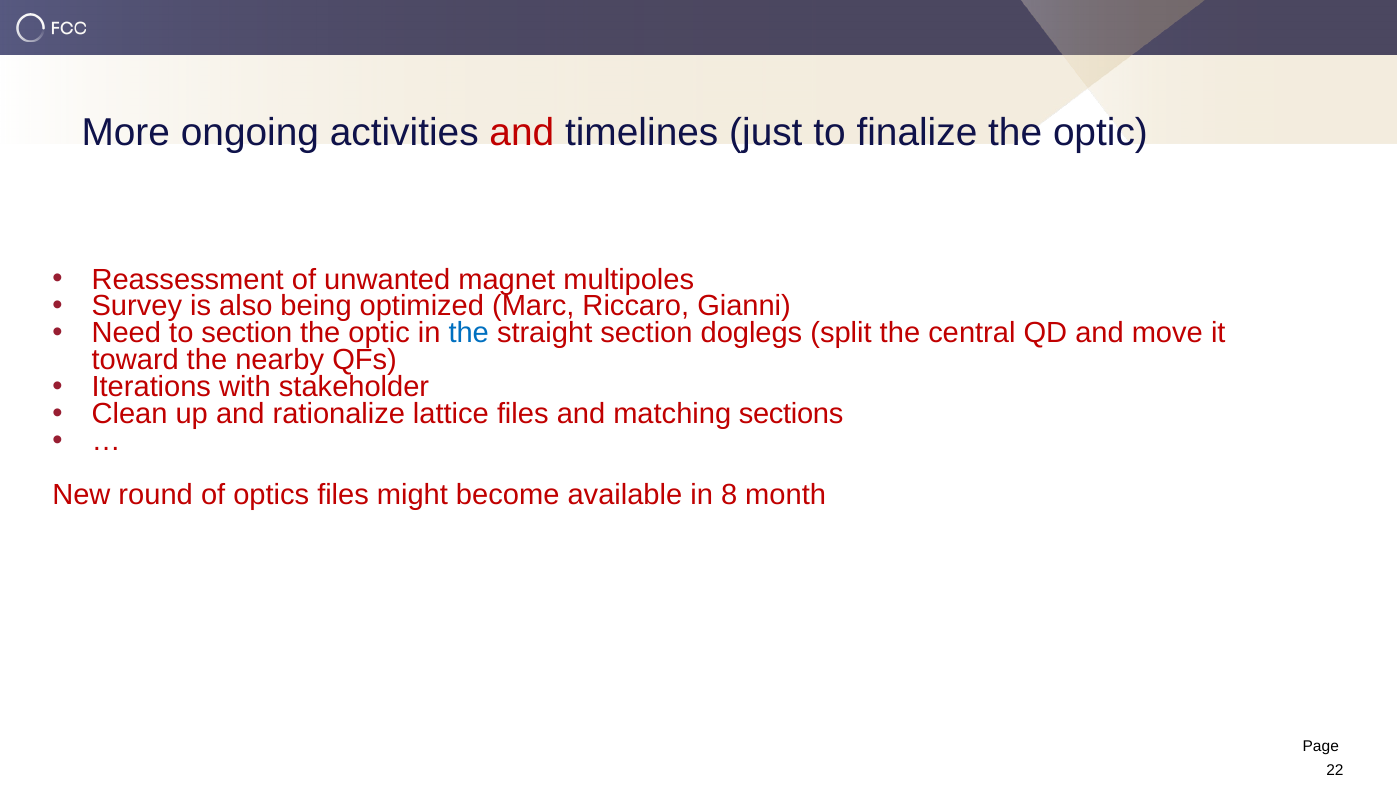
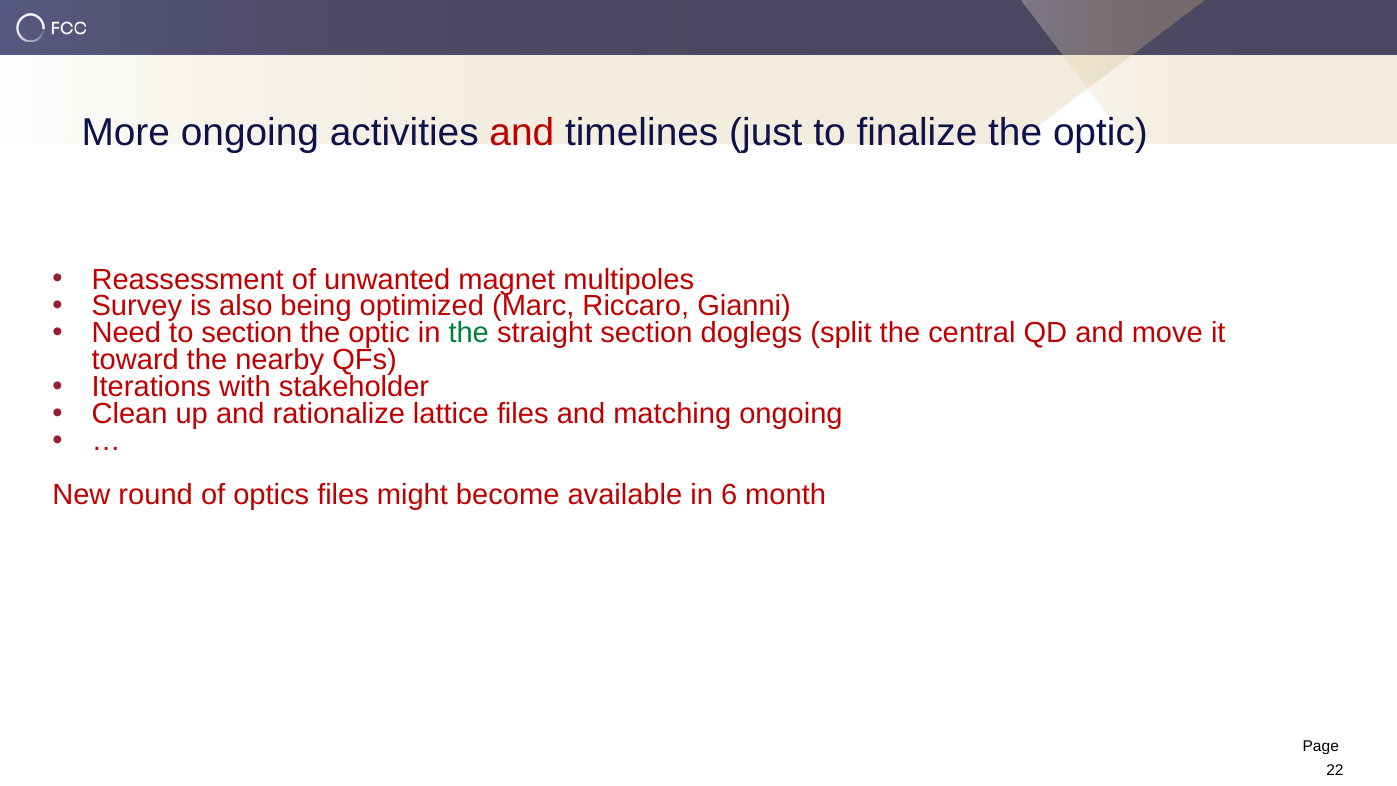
the colour: blue -> green (469, 333)
matching sections: sections -> ongoing (791, 414)
8: 8 -> 6 (729, 495)
